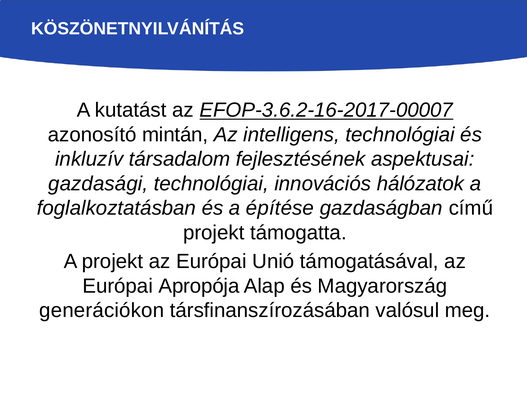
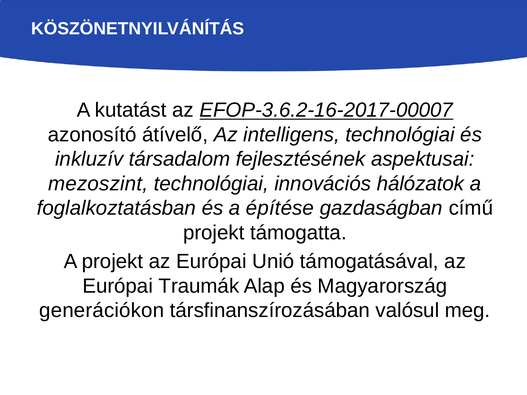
mintán: mintán -> átívelő (175, 135)
gazdasági: gazdasági -> mezoszint (98, 184)
Apropója: Apropója -> Traumák (199, 286)
